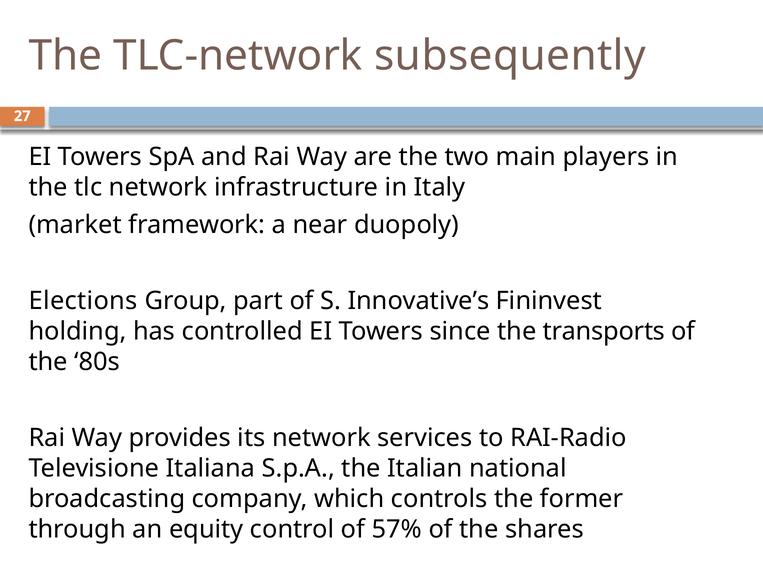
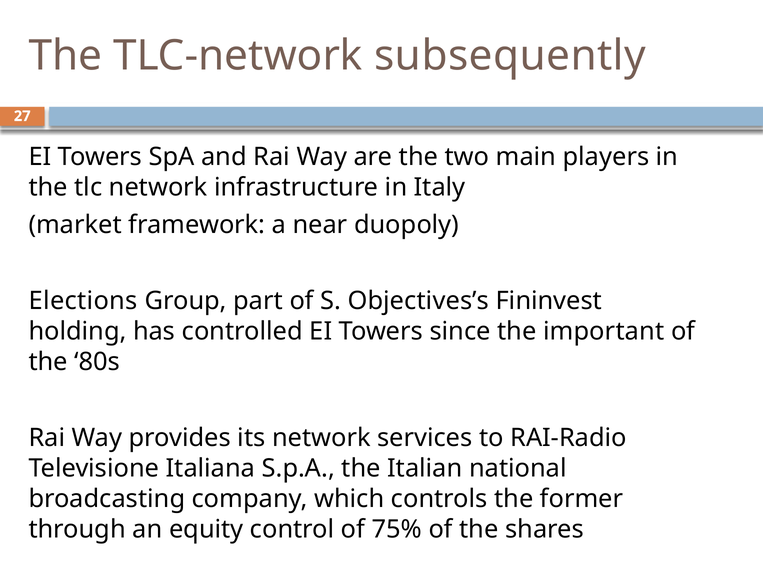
Innovative’s: Innovative’s -> Objectives’s (418, 301)
transports: transports -> important (604, 332)
57%: 57% -> 75% (397, 530)
